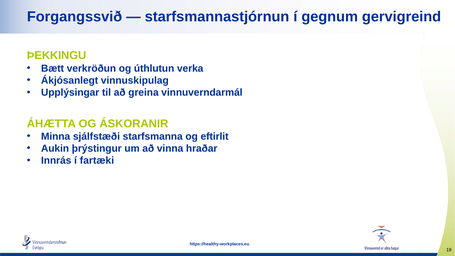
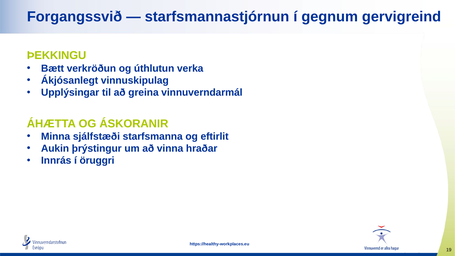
fartæki: fartæki -> öruggri (97, 161)
